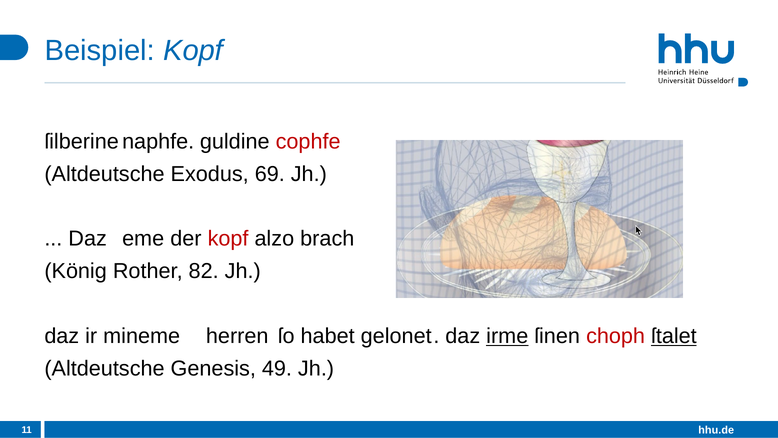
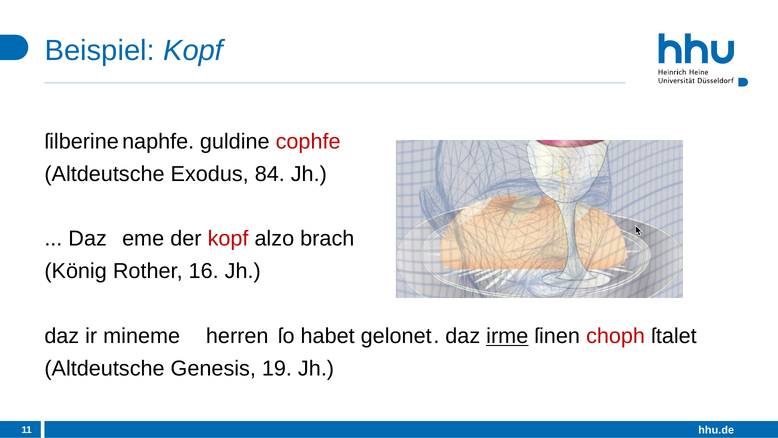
69: 69 -> 84 (270, 174)
82: 82 -> 16 (204, 271)
ſtalet underline: present -> none (674, 336)
49: 49 -> 19 (277, 369)
